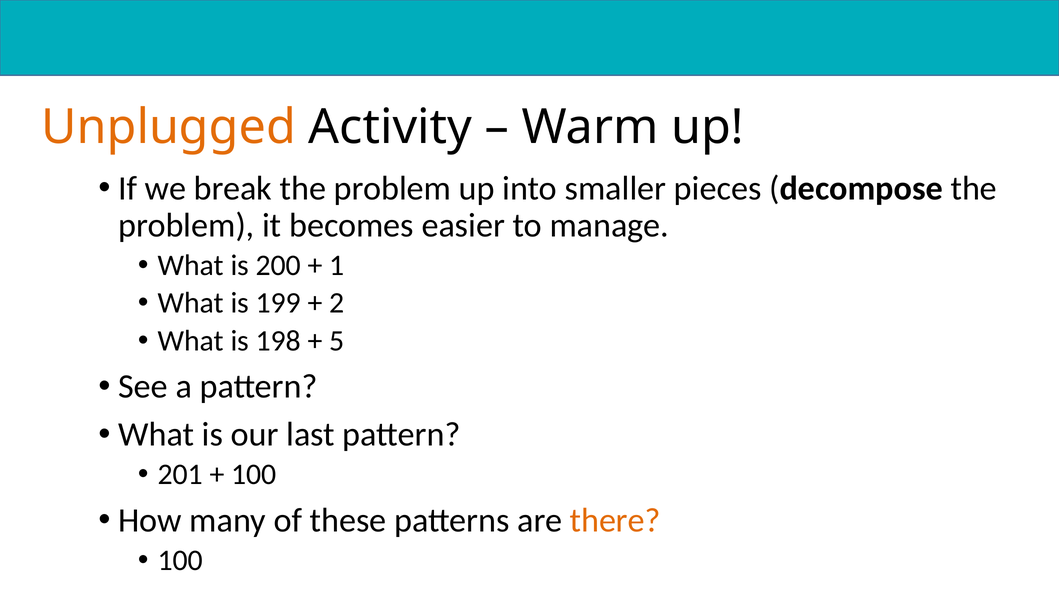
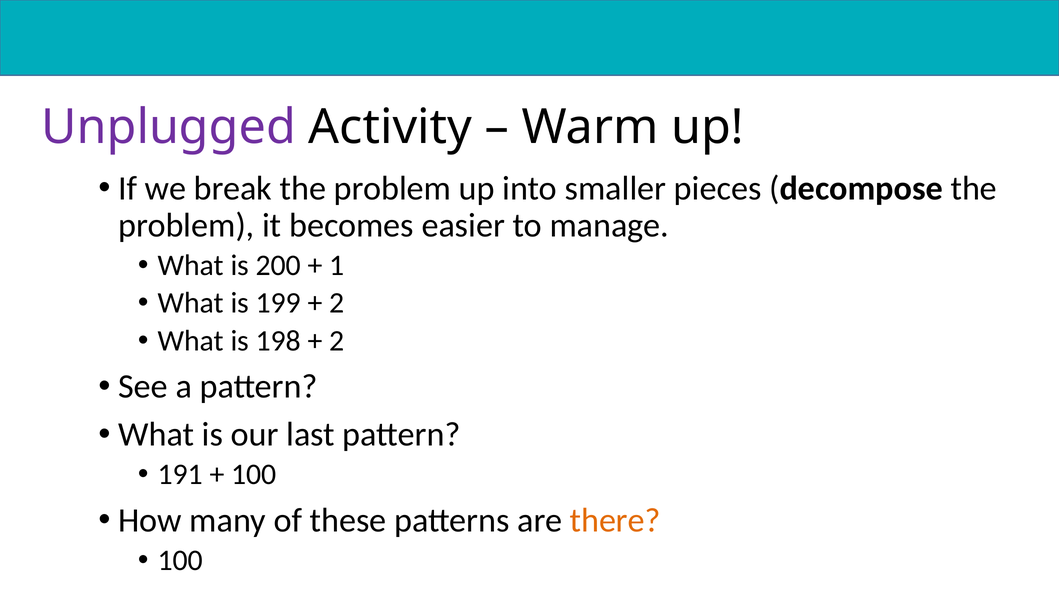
Unplugged colour: orange -> purple (169, 127)
5: 5 -> 2 (337, 341)
201: 201 -> 191 (180, 474)
